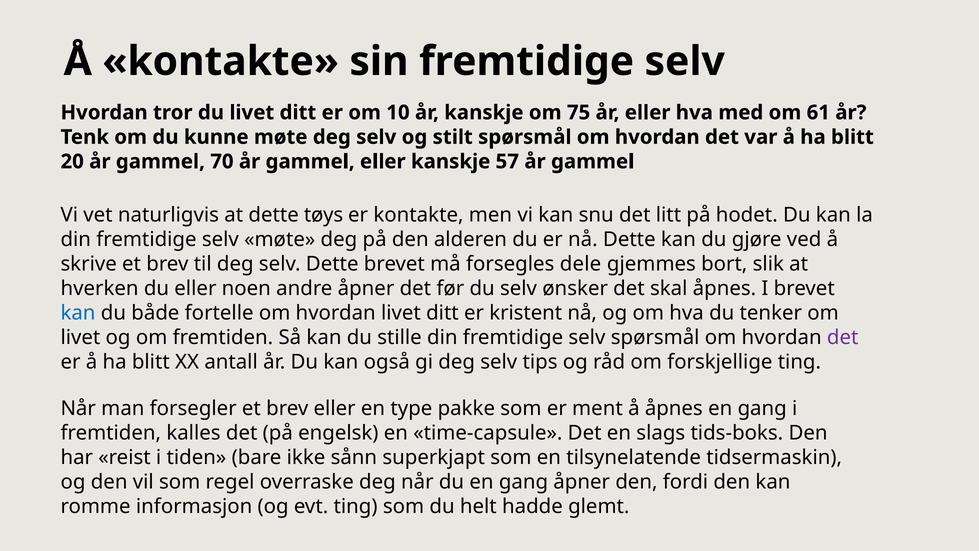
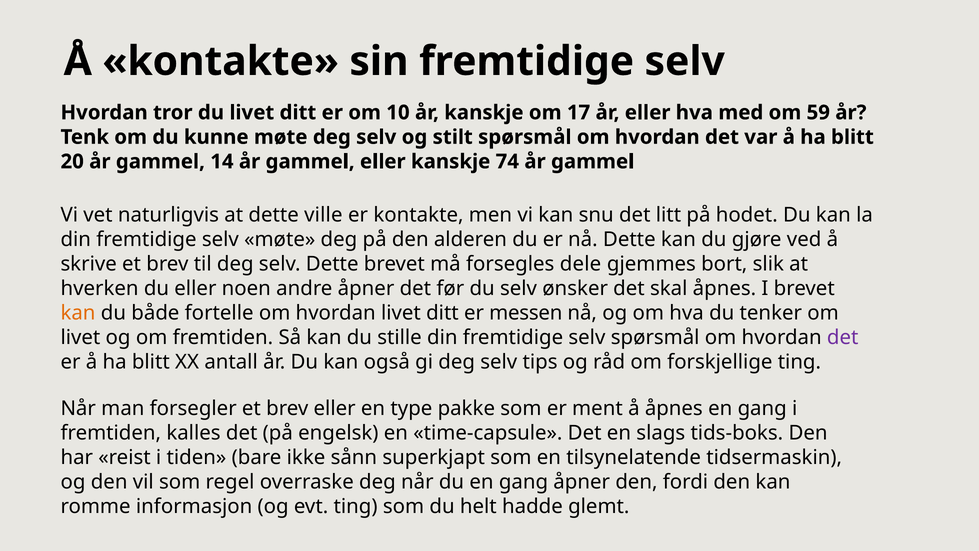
75: 75 -> 17 (579, 113)
61: 61 -> 59 (818, 113)
70: 70 -> 14 (222, 161)
57: 57 -> 74 (507, 161)
tøys: tøys -> ville (323, 215)
kan colour: blue -> orange (78, 313)
kristent: kristent -> messen (526, 313)
